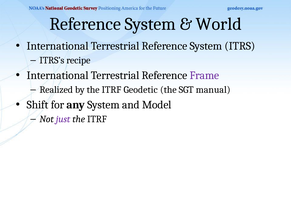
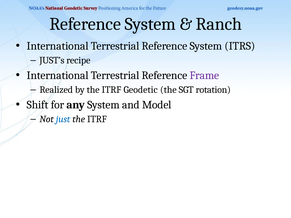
World: World -> Ranch (219, 24)
ITRS’s: ITRS’s -> JUST’s (52, 60)
manual: manual -> rotation (213, 90)
just colour: purple -> blue (63, 119)
